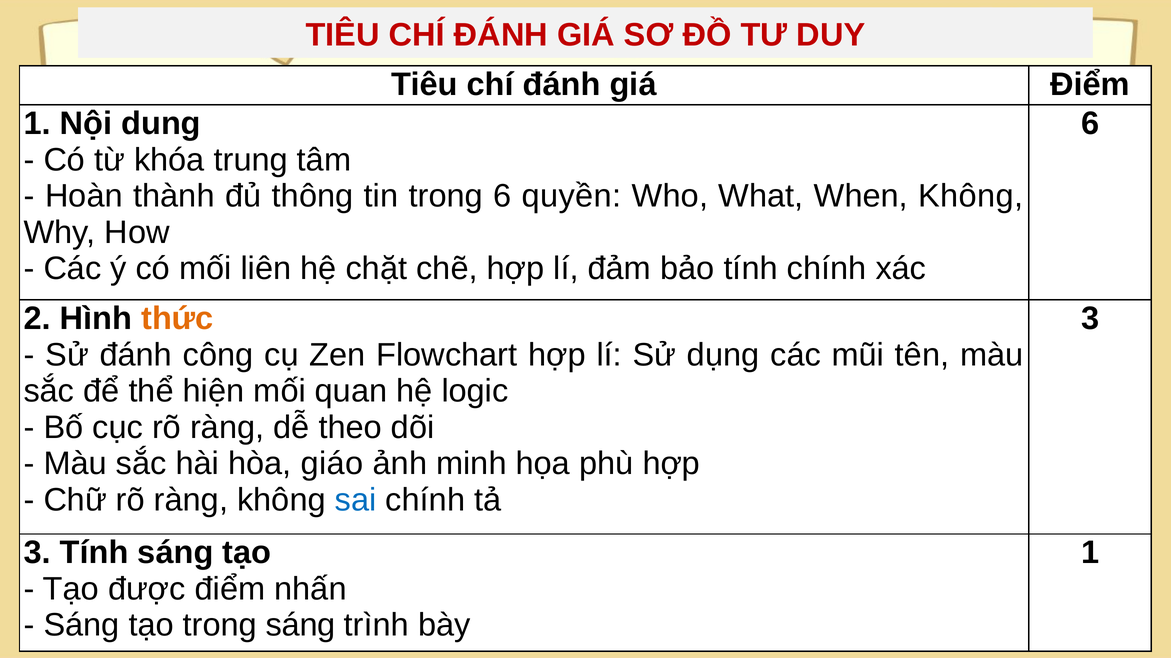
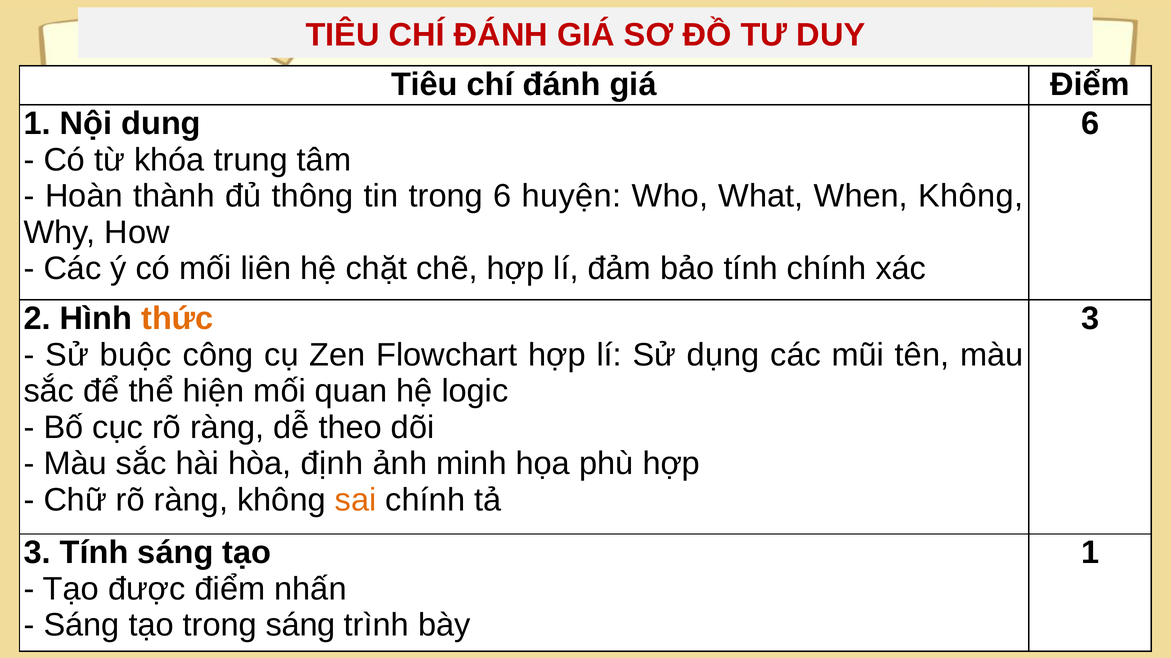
quyền: quyền -> huyện (572, 196)
Sử đánh: đánh -> buộc (136, 355)
giáo: giáo -> định (332, 464)
sai colour: blue -> orange (356, 500)
